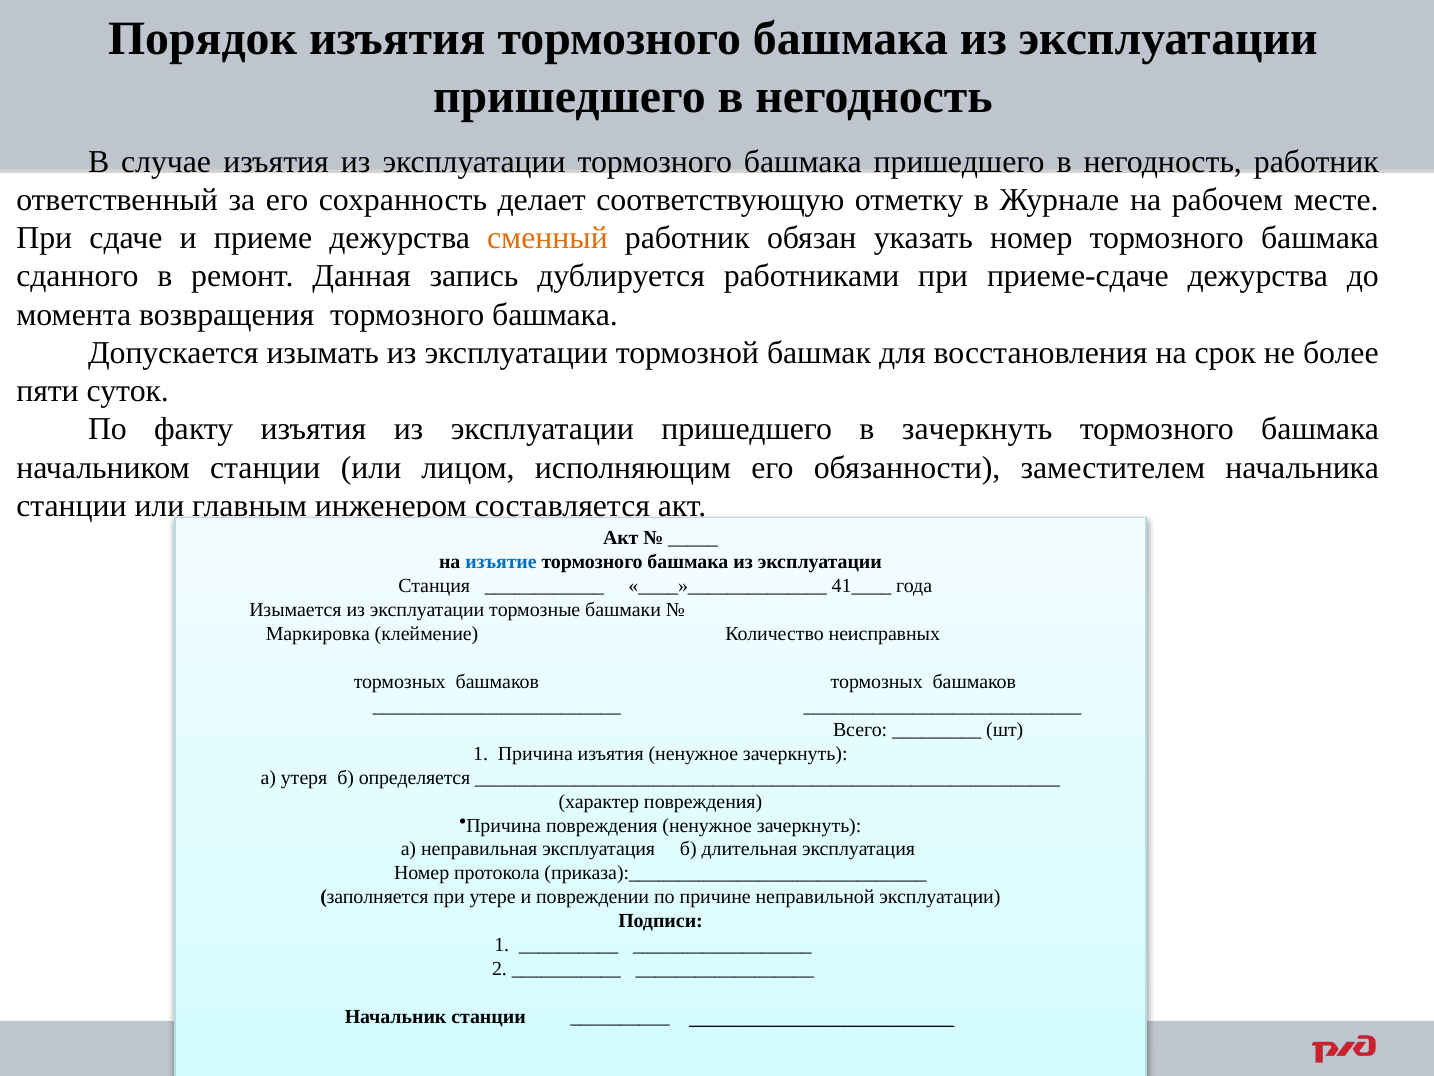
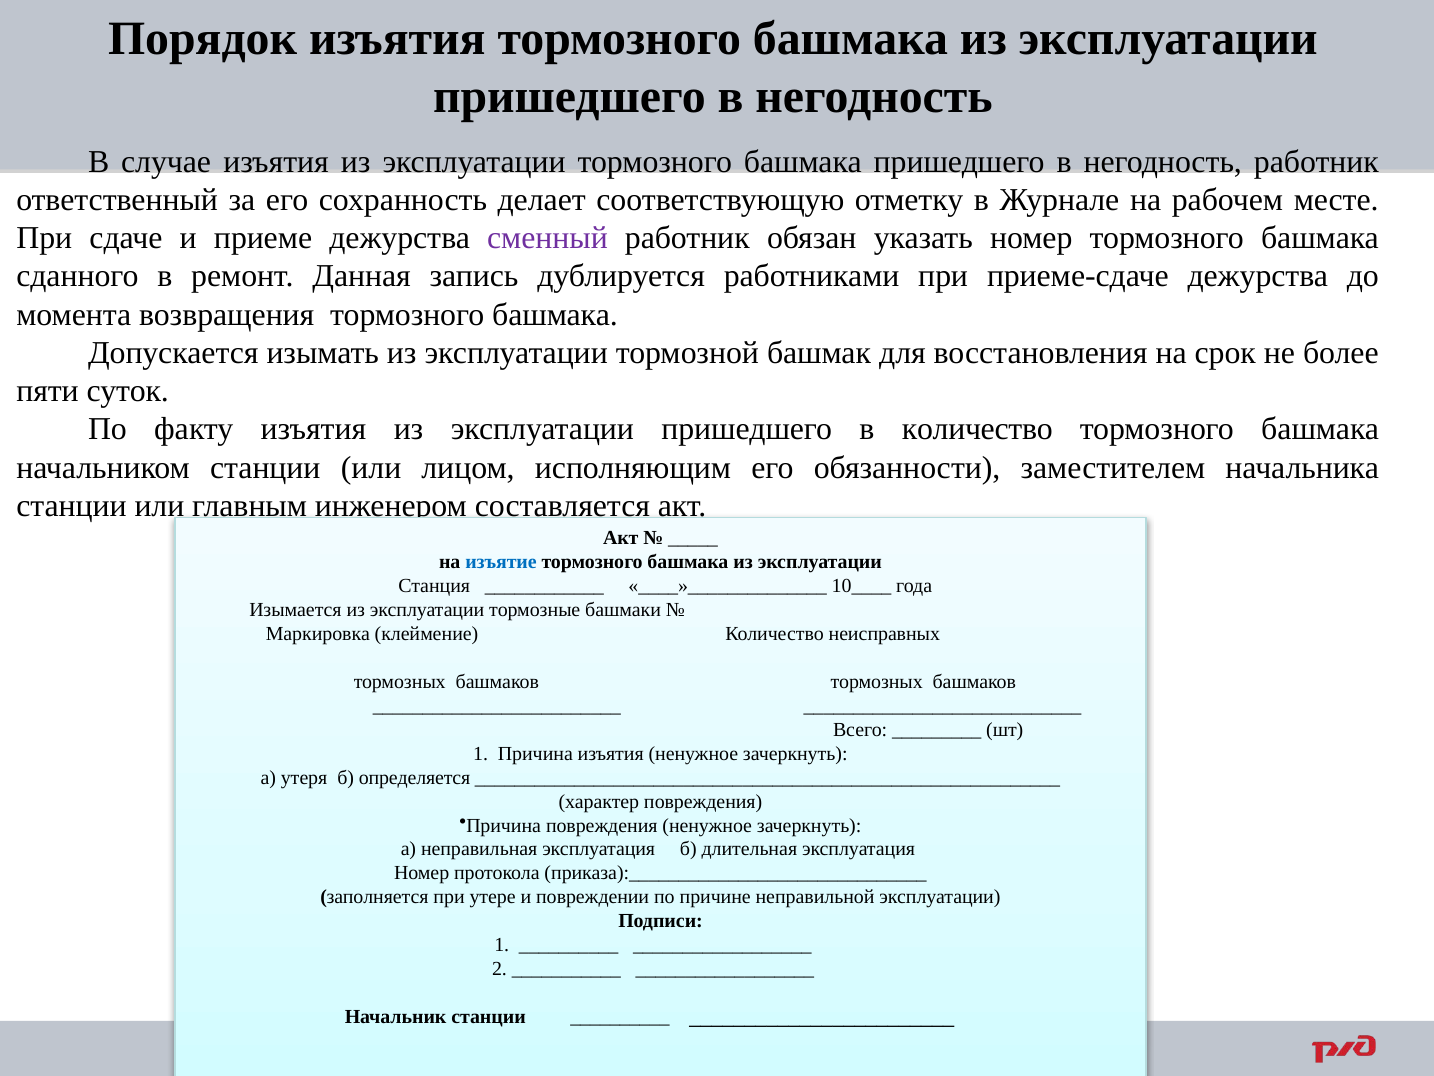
сменный colour: orange -> purple (547, 238)
в зачеркнуть: зачеркнуть -> количество (977, 429)
41____: 41____ -> 10____ (862, 586)
